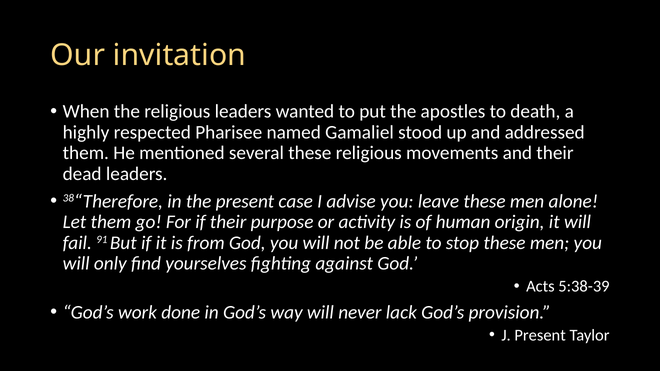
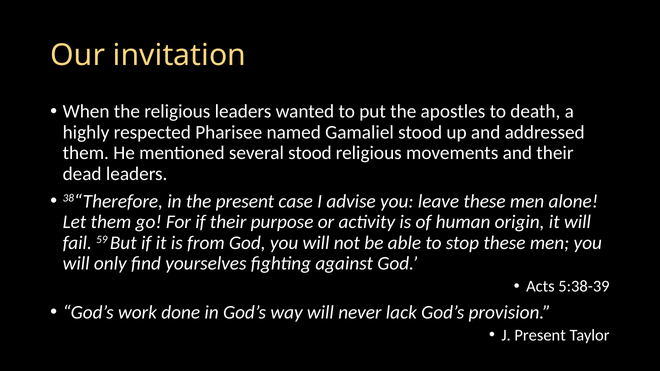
several these: these -> stood (310, 153)
91: 91 -> 59 (102, 240)
